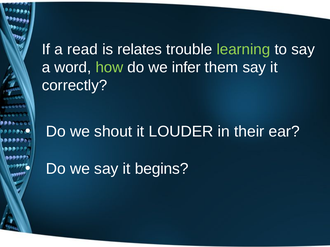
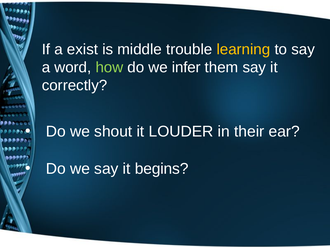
read: read -> exist (83, 49)
relates: relates -> middle (140, 49)
learning colour: light green -> yellow (243, 49)
